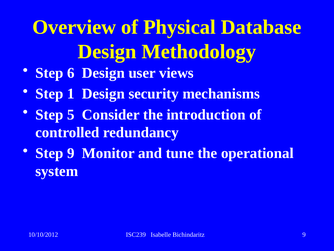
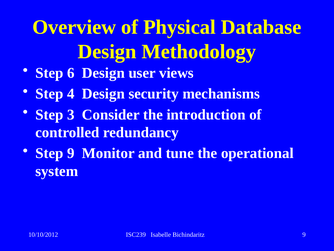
1: 1 -> 4 (71, 94)
5: 5 -> 3 (71, 114)
